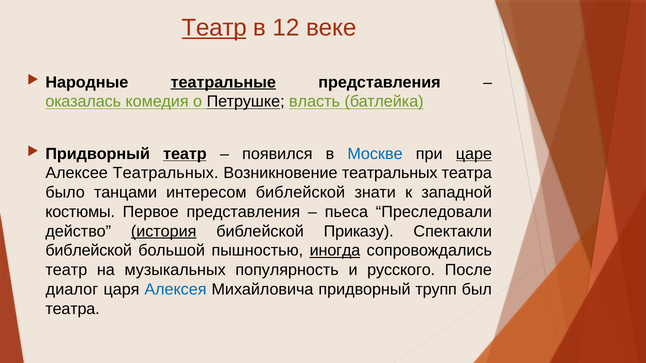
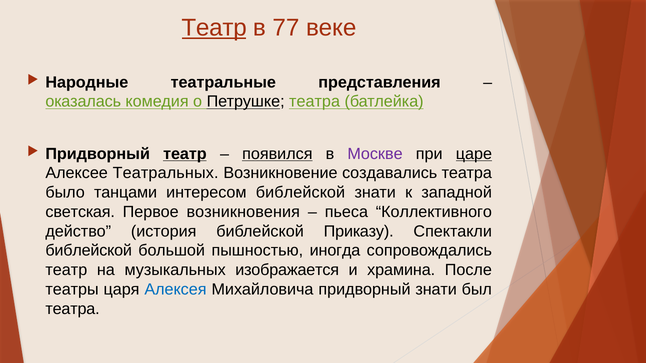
12: 12 -> 77 (286, 28)
театральные underline: present -> none (223, 82)
Петрушке власть: власть -> театра (315, 102)
появился underline: none -> present (277, 154)
Москве colour: blue -> purple (375, 154)
Возникновение театральных: театральных -> создавались (390, 173)
костюмы: костюмы -> светская (80, 212)
Первое представления: представления -> возникновения (243, 212)
Преследовали: Преследовали -> Коллективного (434, 212)
история underline: present -> none (164, 231)
иногда underline: present -> none (335, 251)
популярность: популярность -> изображается (287, 270)
русского: русского -> храмина (401, 270)
диалог: диалог -> театры (72, 290)
придворный трупп: трупп -> знати (436, 290)
